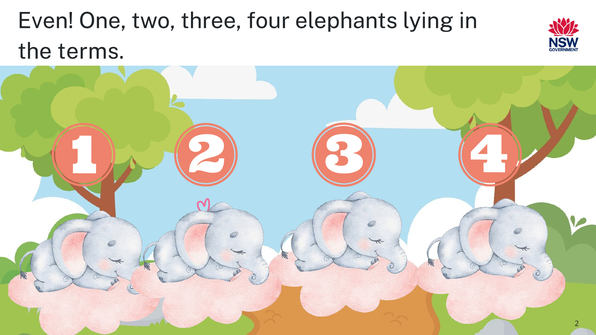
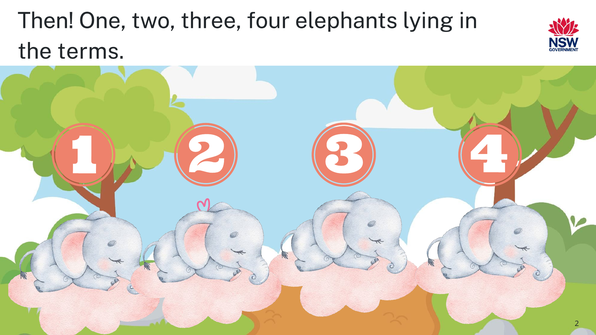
Even: Even -> Then (46, 21)
